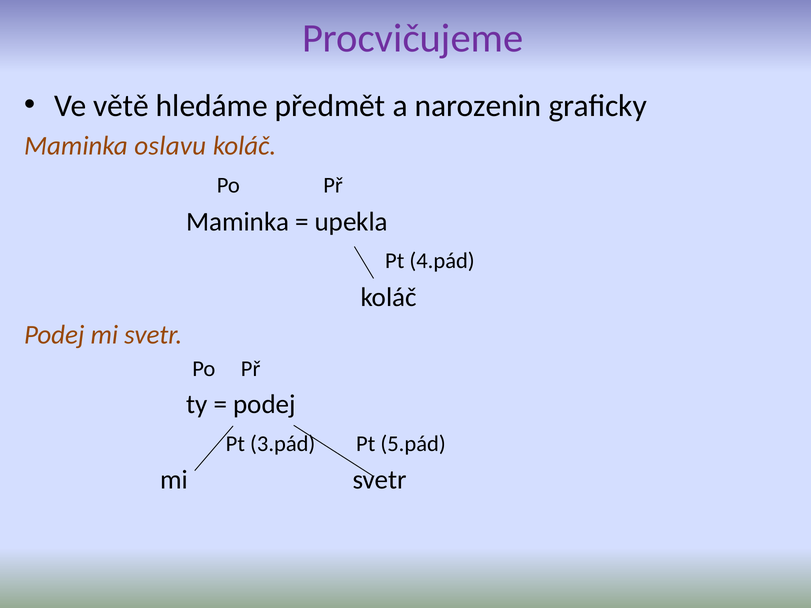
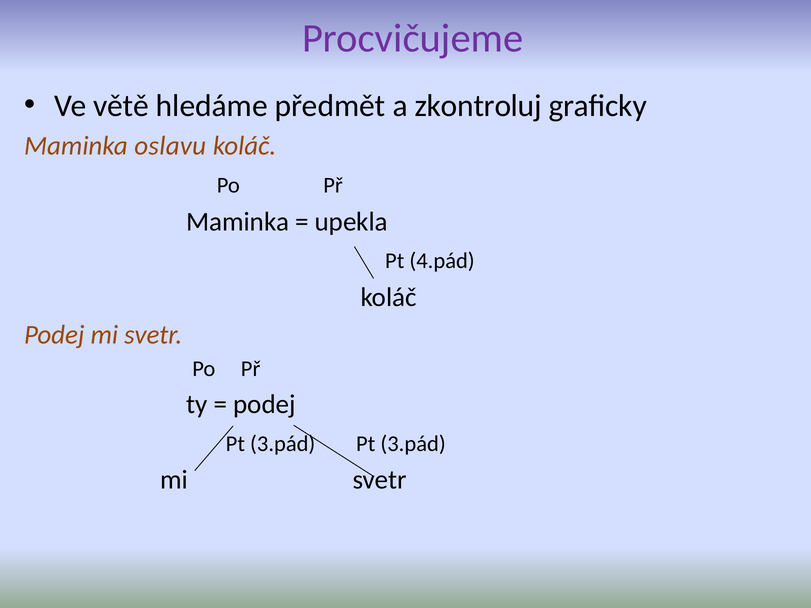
narozenin: narozenin -> zkontroluj (478, 106)
3.pád Pt 5.pád: 5.pád -> 3.pád (413, 444)
